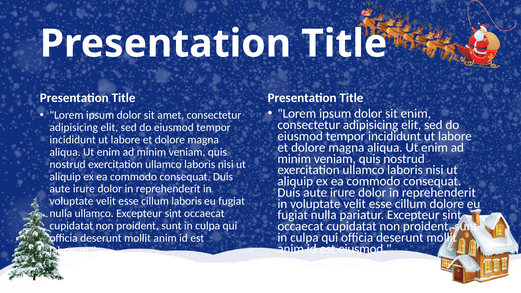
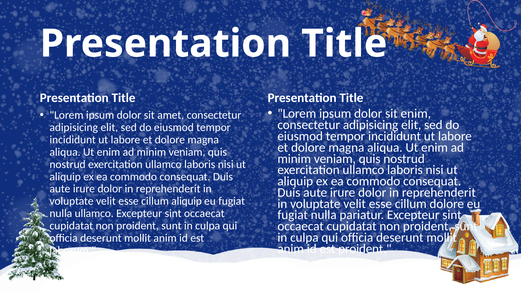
cillum laboris: laboris -> aliquip (187, 201)
est eiusmod: eiusmod -> proident (365, 249)
